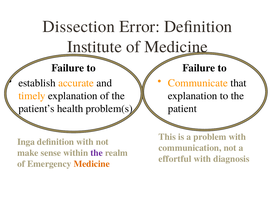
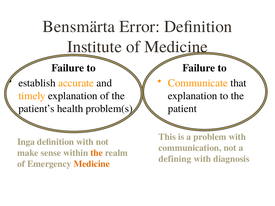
Dissection: Dissection -> Bensmärta (79, 27)
the colour: purple -> orange (97, 153)
effortful: effortful -> defining (175, 159)
